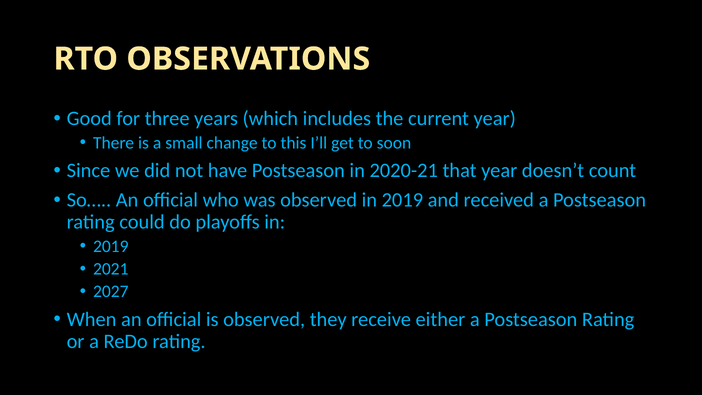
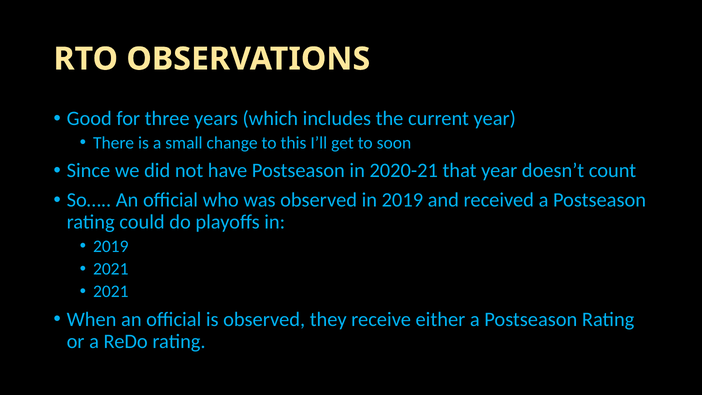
2027: 2027 -> 2021 (111, 291)
